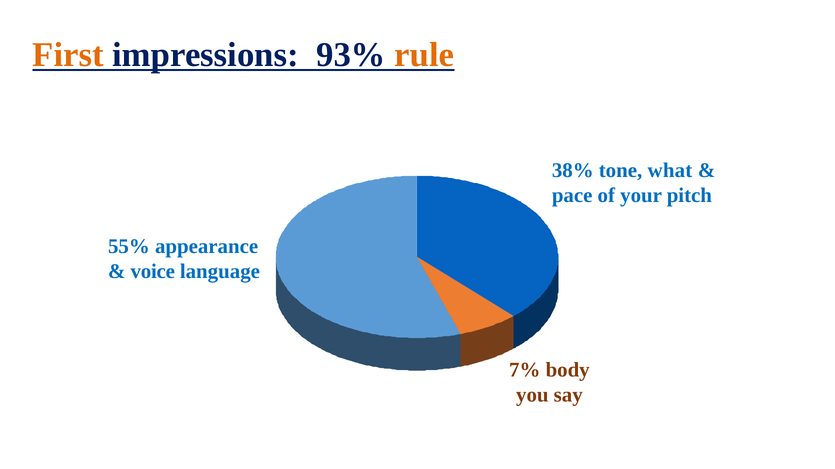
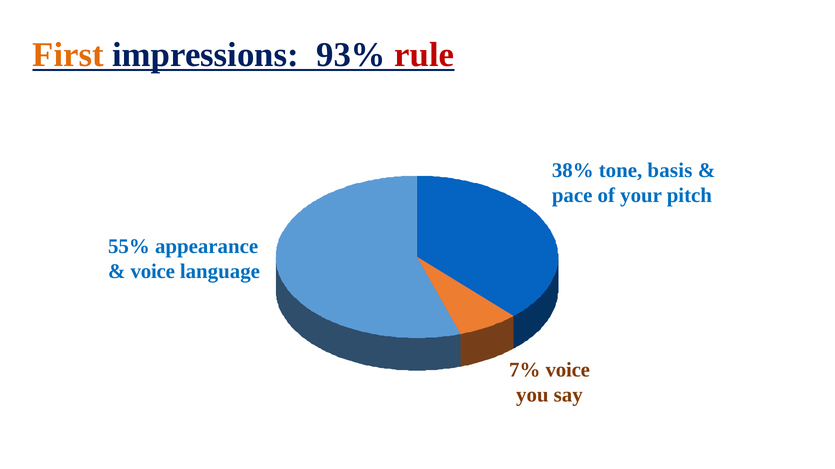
rule colour: orange -> red (424, 55)
what: what -> basis (670, 171)
7% body: body -> voice (568, 370)
